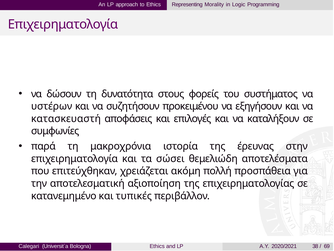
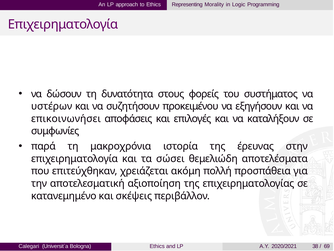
κατασκευαστή: κατασκευαστή -> επικοινωνήσει (66, 119)
τυπικές: τυπικές -> σκέψεις (134, 196)
